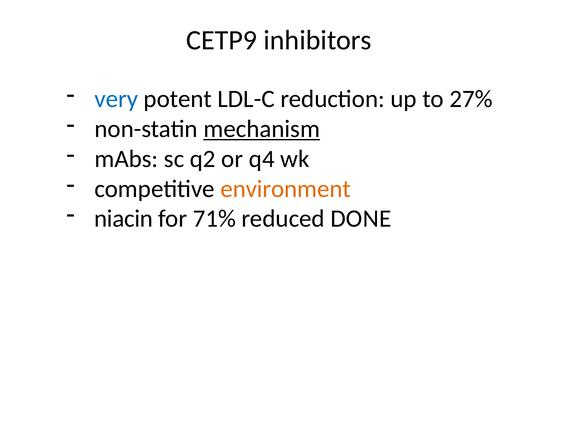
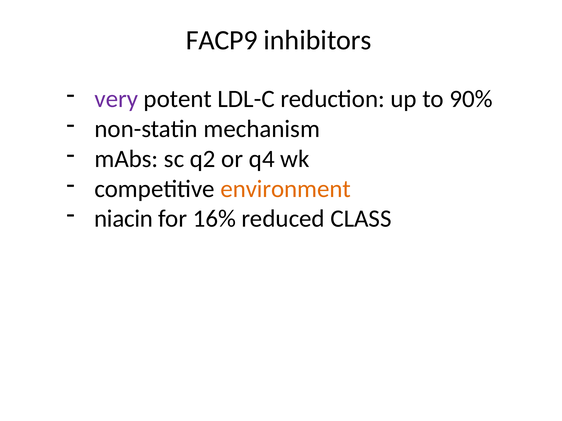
CETP9: CETP9 -> FACP9 (222, 40)
very colour: blue -> purple (116, 99)
27%: 27% -> 90% (471, 99)
mechanism underline: present -> none (262, 129)
71%: 71% -> 16% (214, 219)
DONE: DONE -> CLASS (361, 219)
